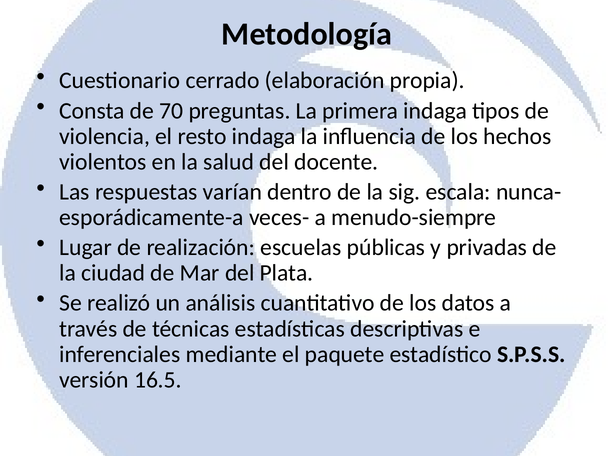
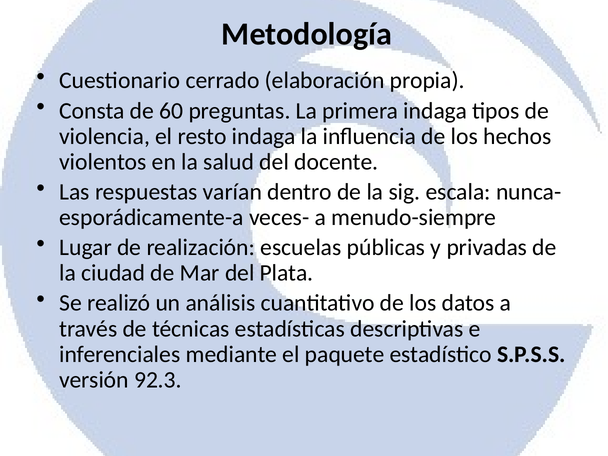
70: 70 -> 60 (171, 111)
16.5: 16.5 -> 92.3 (158, 380)
